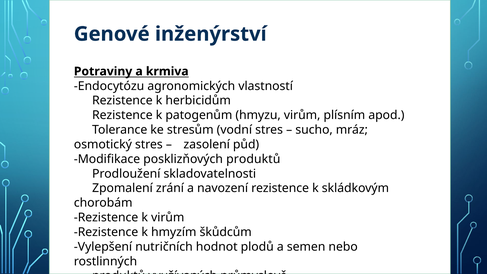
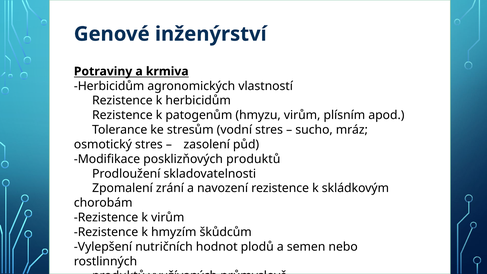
Endocytózu: Endocytózu -> Herbicidům (109, 86)
